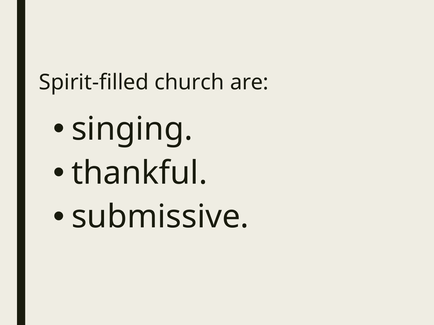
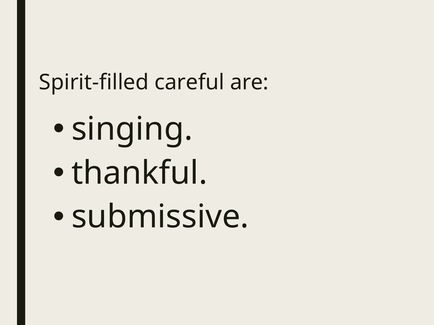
church: church -> careful (189, 83)
